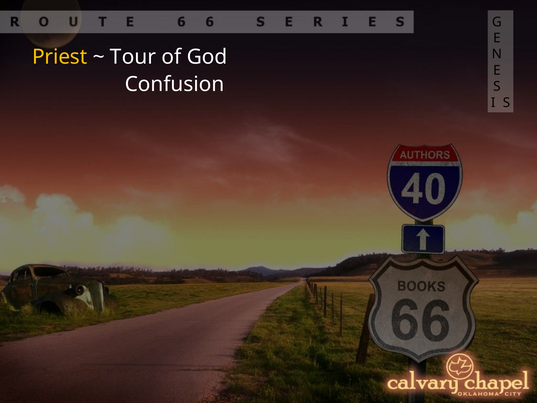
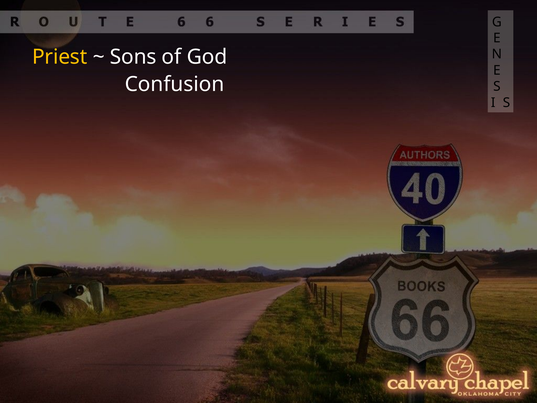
Tour: Tour -> Sons (133, 57)
